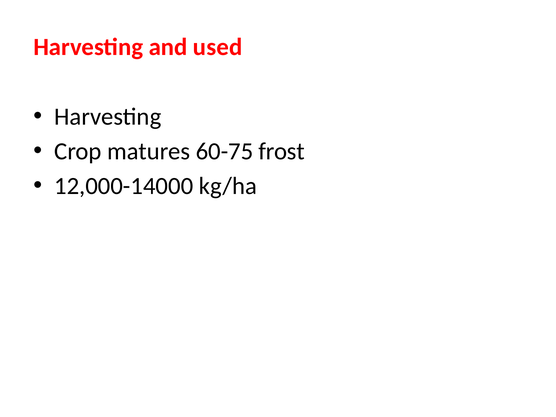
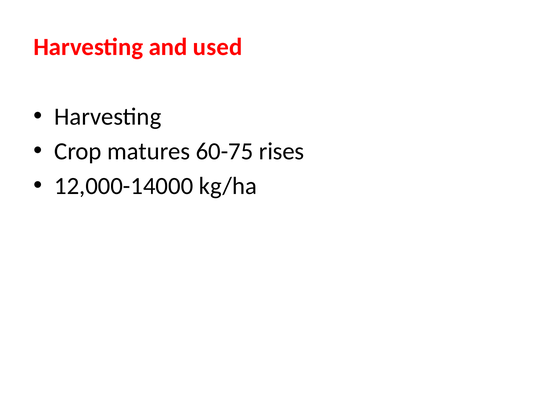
frost: frost -> rises (282, 151)
